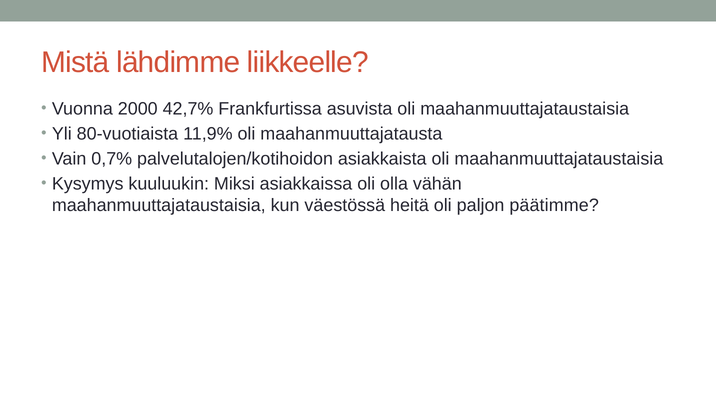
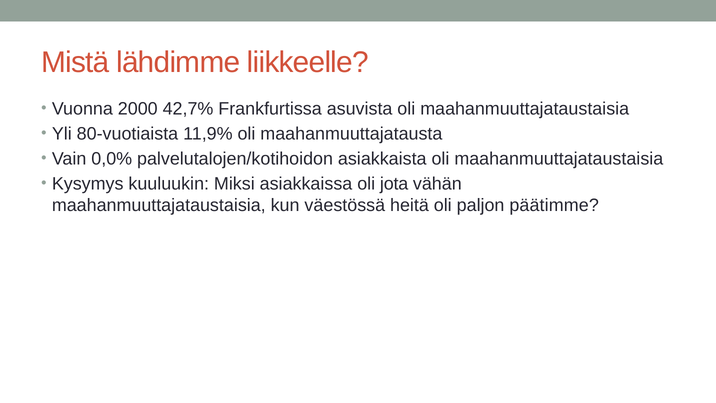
0,7%: 0,7% -> 0,0% (112, 159)
olla: olla -> jota (394, 184)
